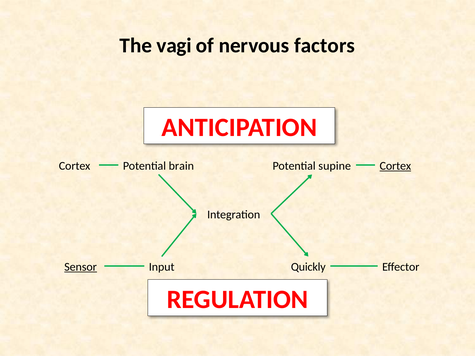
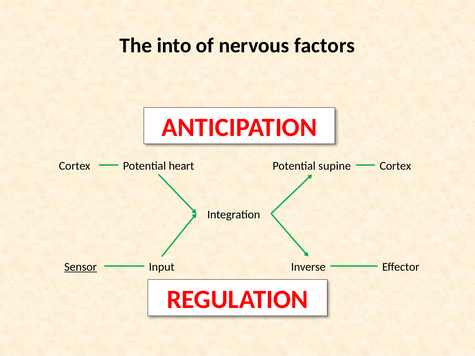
vagi: vagi -> into (174, 45)
brain: brain -> heart (181, 166)
Cortex underline: present -> none (395, 166)
Quickly: Quickly -> Inverse (308, 267)
